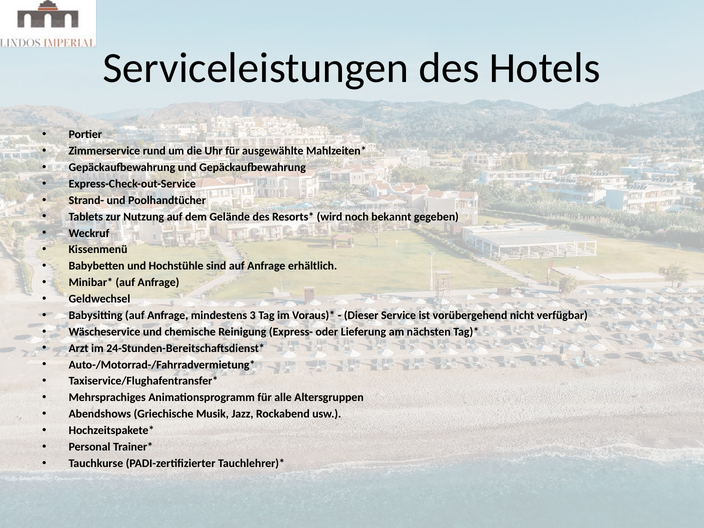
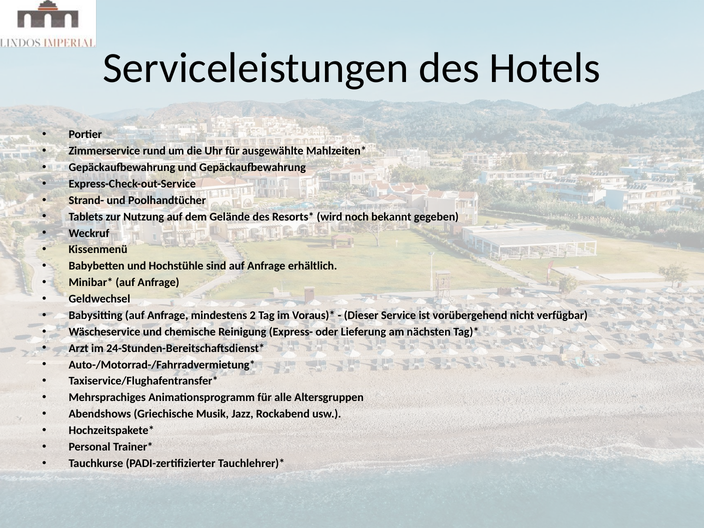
3: 3 -> 2 (253, 315)
